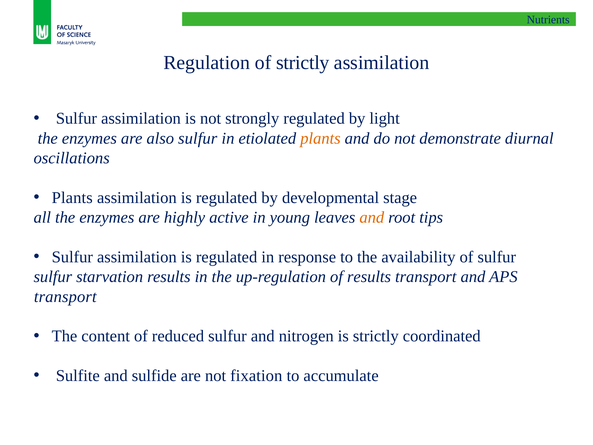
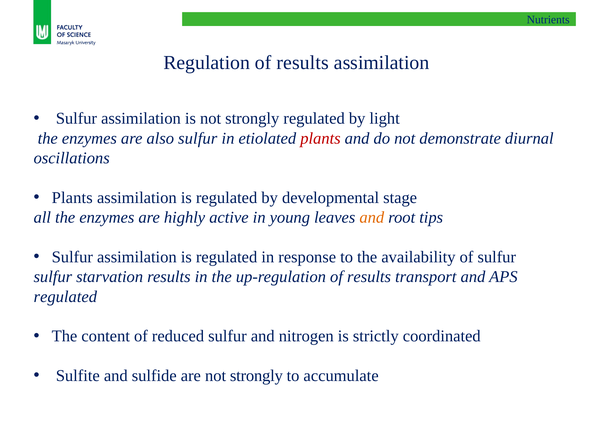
Regulation of strictly: strictly -> results (303, 62)
plants colour: orange -> red (320, 138)
transport: transport -> regulated (65, 296)
are not fixation: fixation -> strongly (256, 376)
